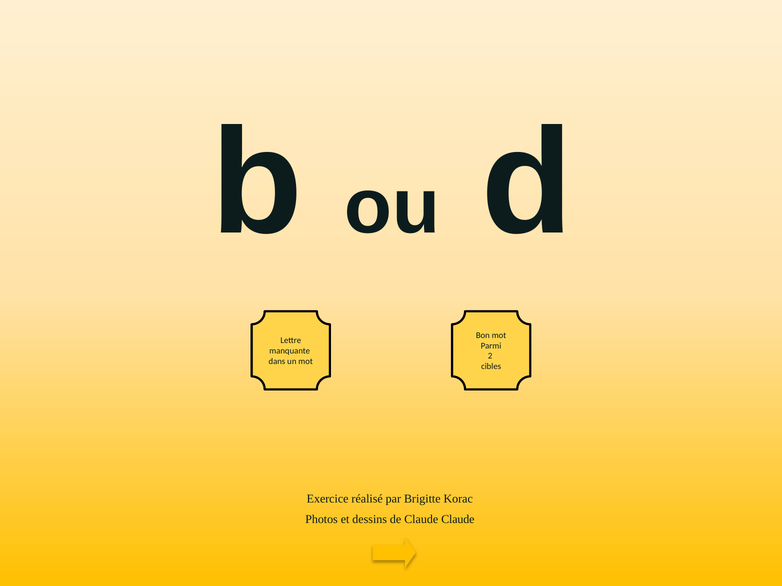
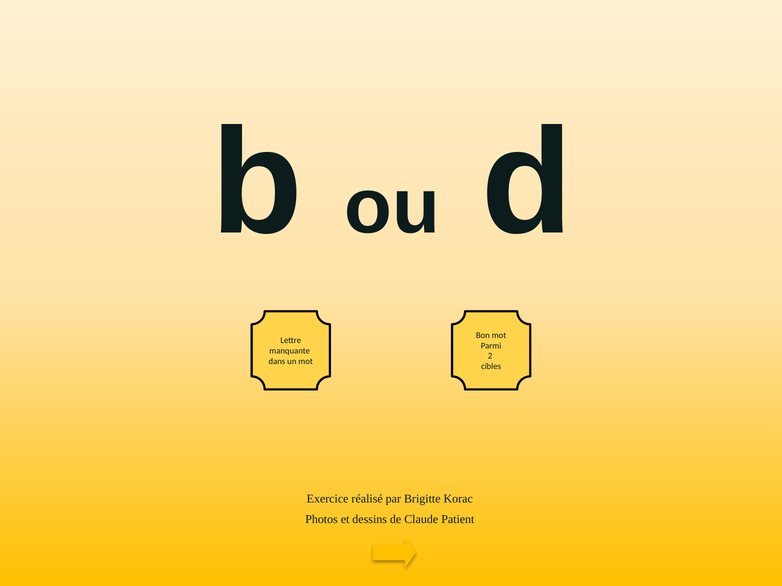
Claude Claude: Claude -> Patient (458, 520)
